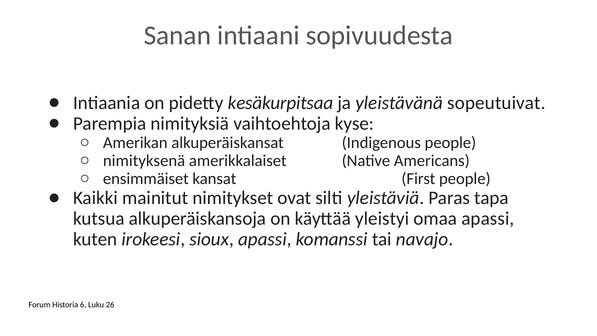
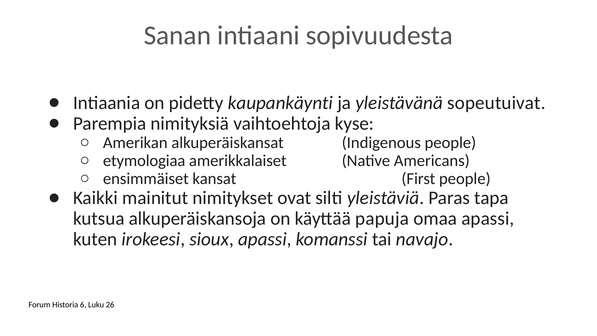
kesäkurpitsaa: kesäkurpitsaa -> kaupankäynti (280, 103)
nimityksenä: nimityksenä -> etymologiaa (144, 161)
yleistyi: yleistyi -> papuja (382, 218)
